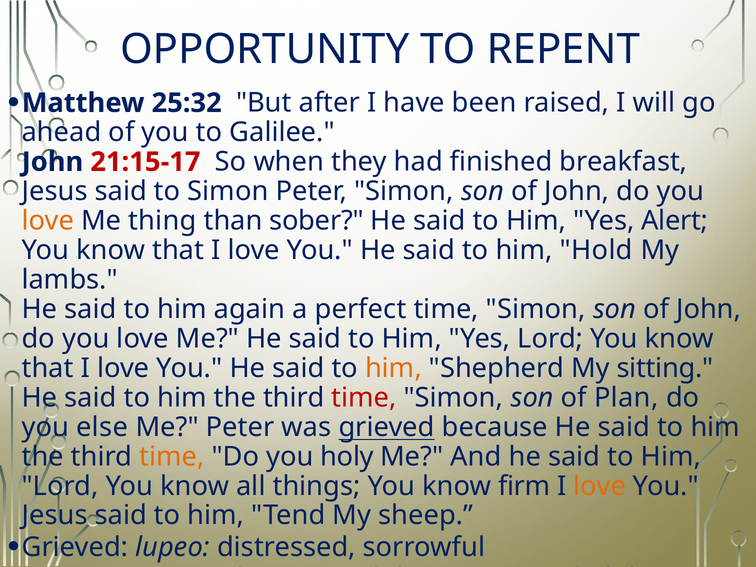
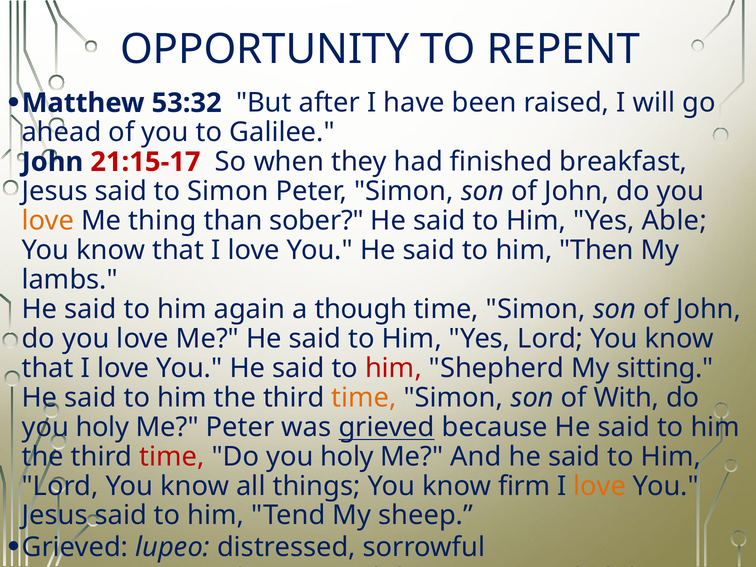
25:32: 25:32 -> 53:32 (187, 103)
Alert: Alert -> Able (674, 221)
Hold: Hold -> Then (597, 250)
perfect: perfect -> though (361, 309)
him colour: orange -> red (393, 368)
time colour: red -> orange (364, 398)
Plan: Plan -> With (627, 398)
else: else -> holy (102, 427)
time colour: orange -> red (172, 457)
